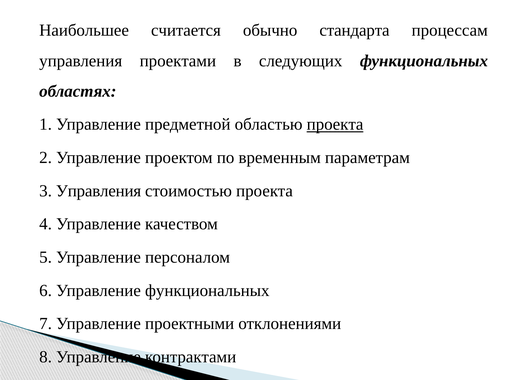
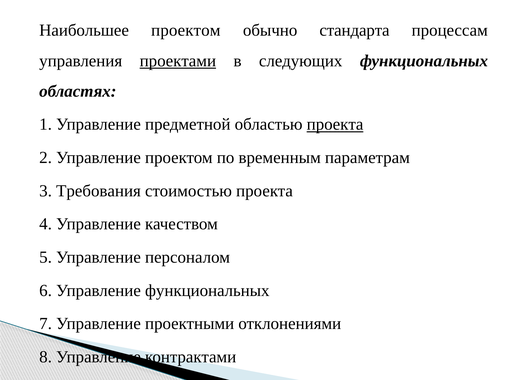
Наибольшее считается: считается -> проектом (186, 30)
проектами underline: none -> present (178, 61)
3 Управления: Управления -> Требования (98, 191)
